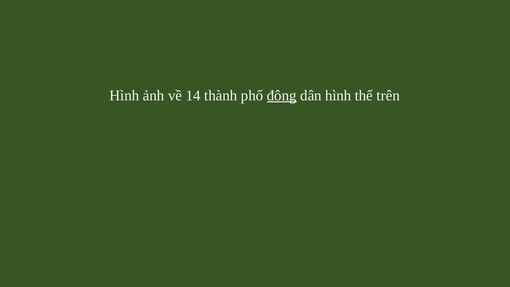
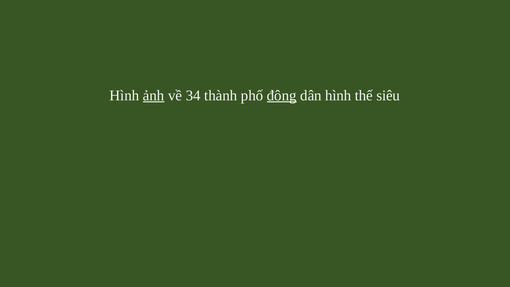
ảnh underline: none -> present (154, 95)
14: 14 -> 34 (193, 95)
trên: trên -> siêu (388, 95)
